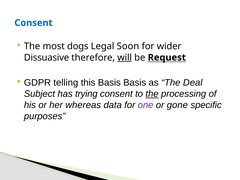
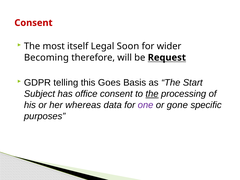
Consent colour: blue -> red (33, 23)
dogs: dogs -> itself (78, 46)
Dissuasive: Dissuasive -> Becoming (46, 58)
will underline: present -> none (125, 58)
this Basis: Basis -> Goes (109, 83)
Deal: Deal -> Start (193, 83)
trying: trying -> office (86, 94)
